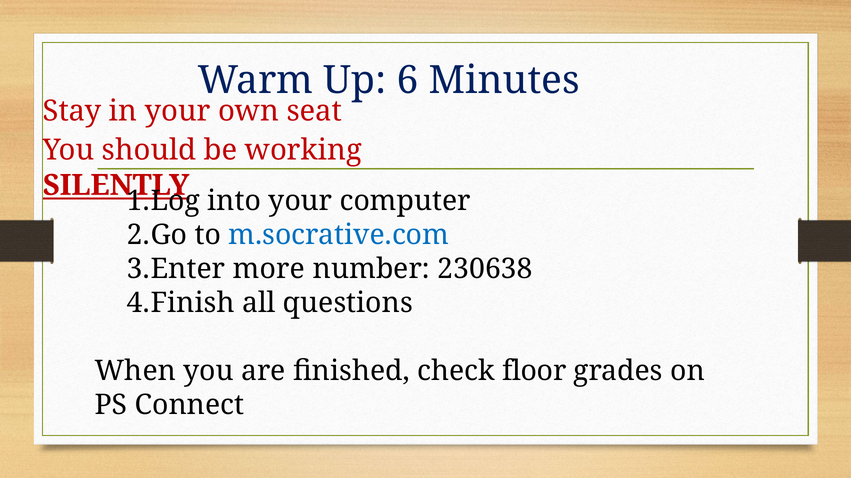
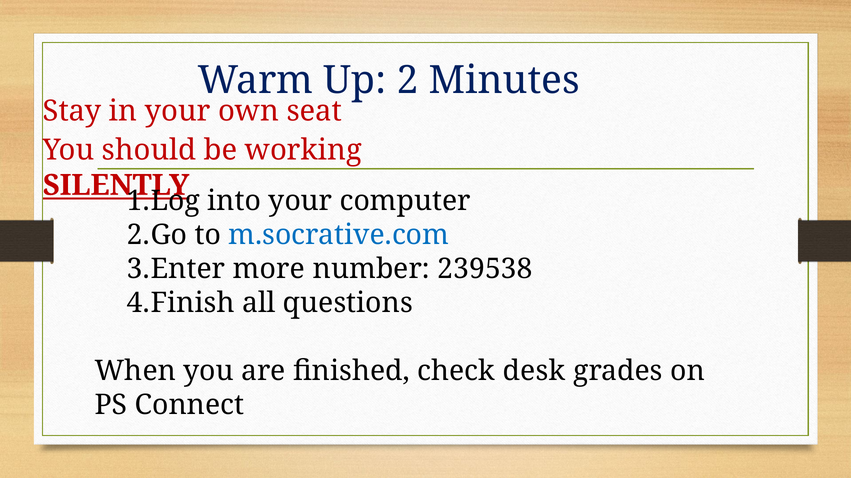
6: 6 -> 2 (408, 80)
230638: 230638 -> 239538 (485, 269)
floor: floor -> desk (534, 371)
